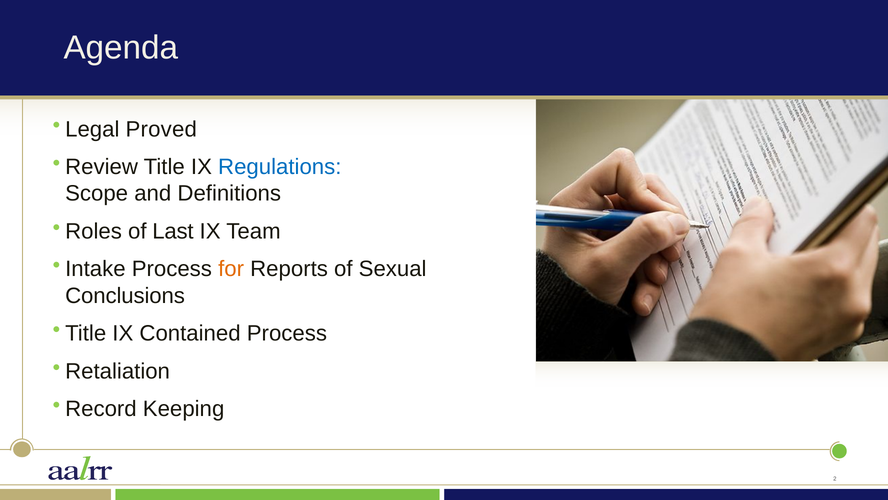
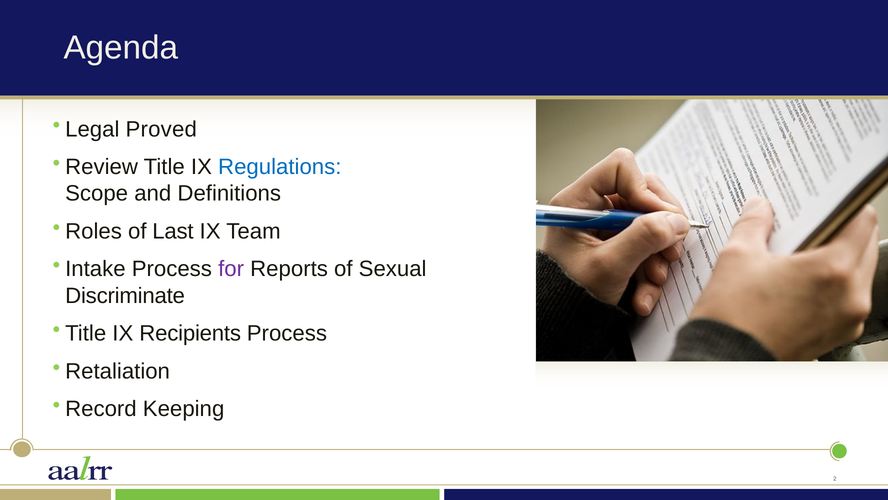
for colour: orange -> purple (231, 269)
Conclusions: Conclusions -> Discriminate (125, 296)
Contained: Contained -> Recipients (190, 333)
